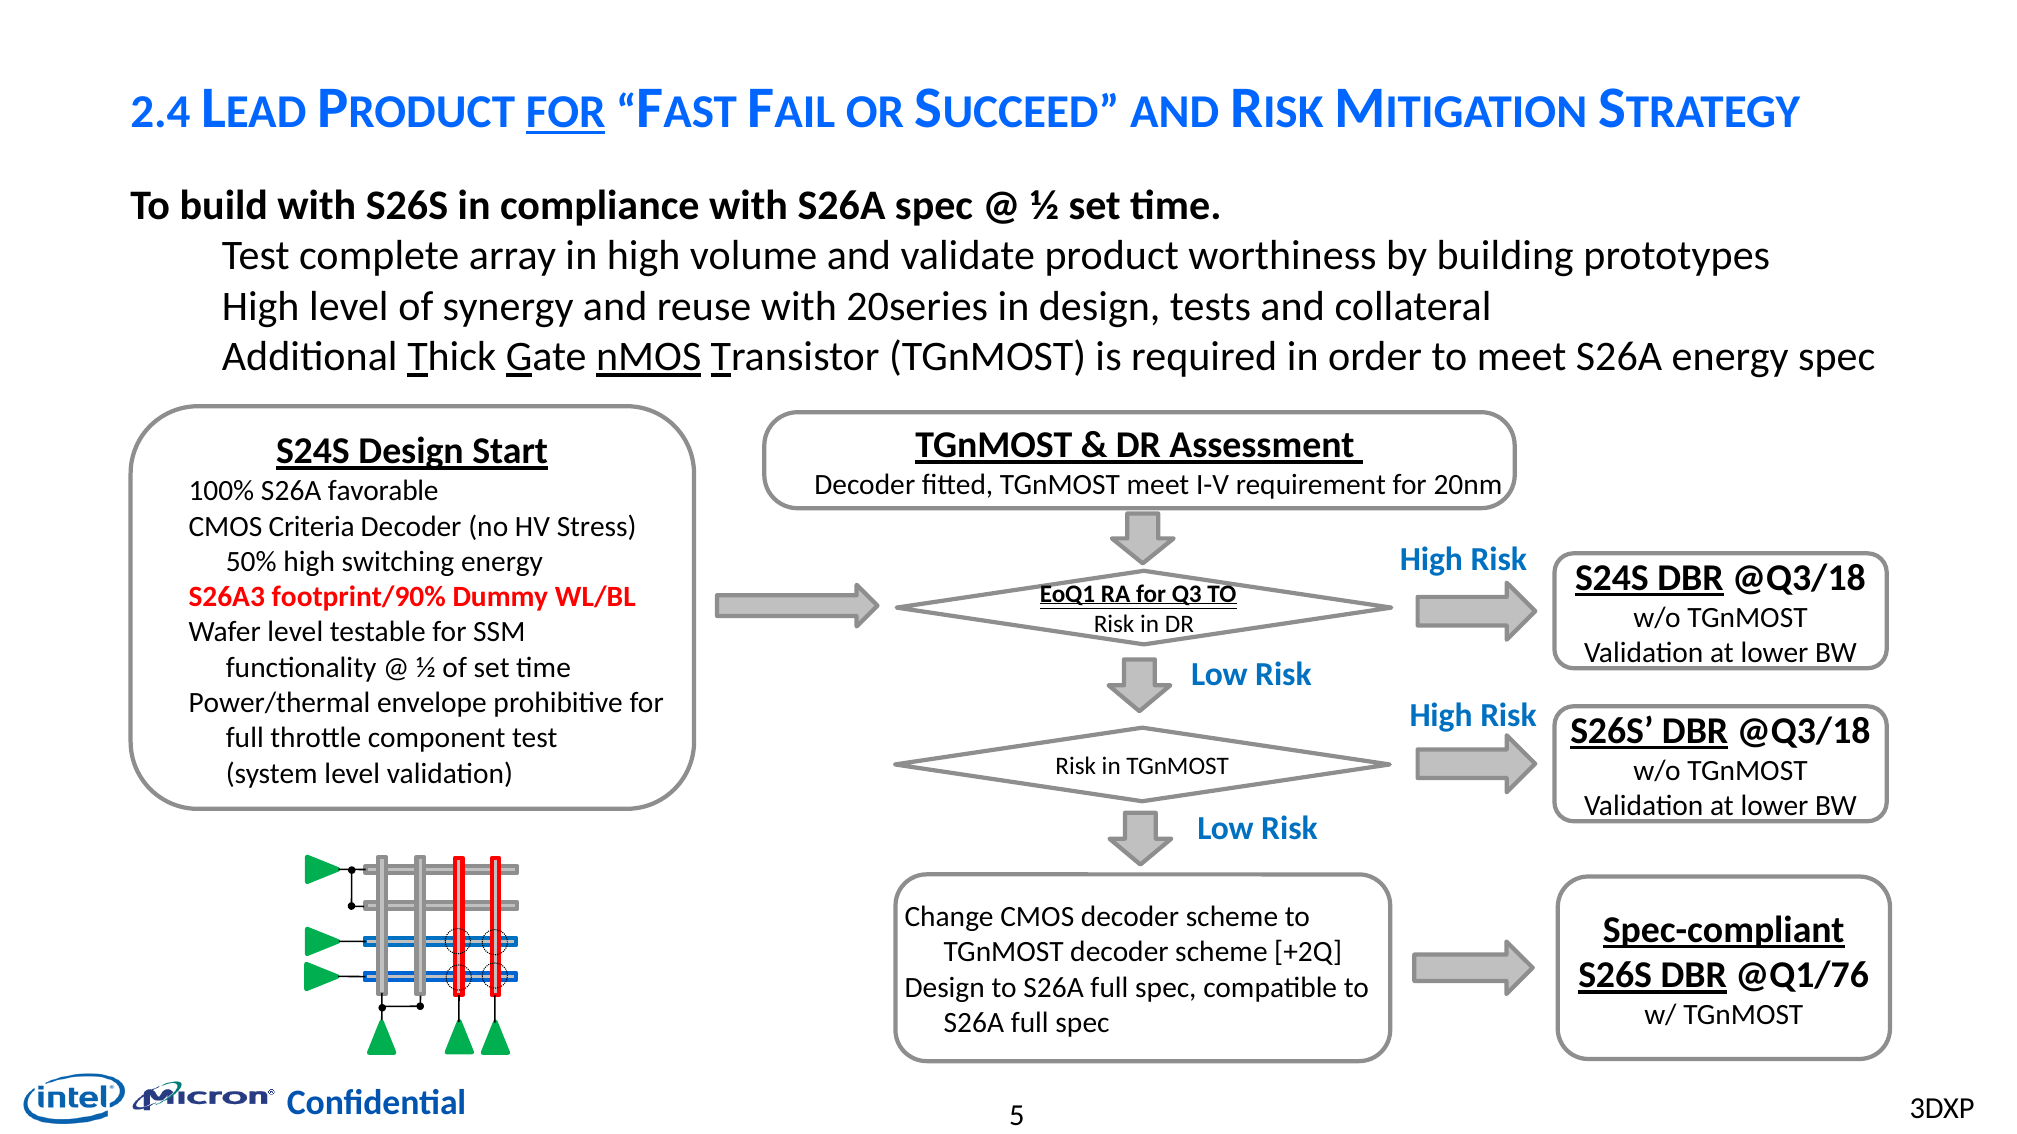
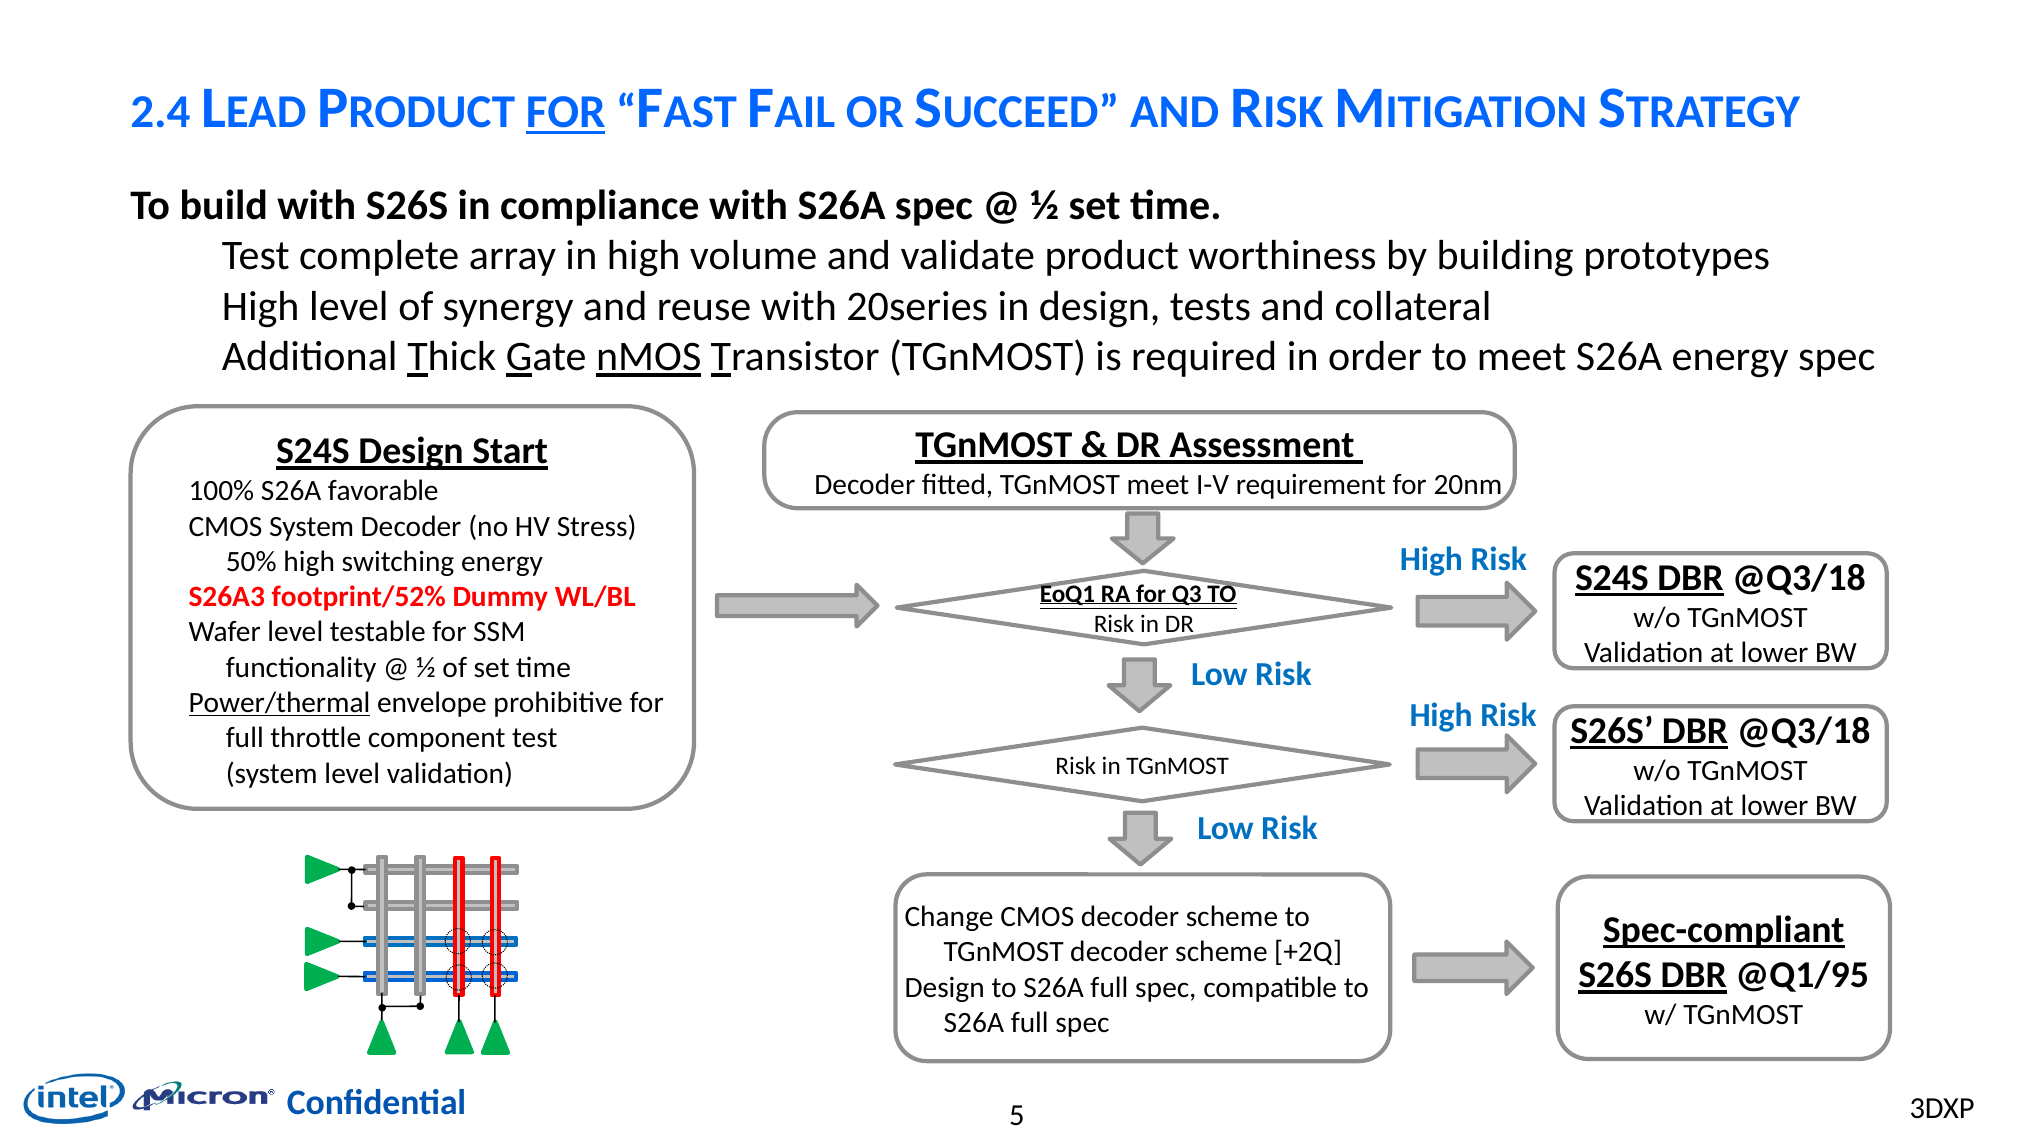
CMOS Criteria: Criteria -> System (312, 527)
footprint/90%: footprint/90% -> footprint/52% (359, 597)
Power/thermal underline: none -> present (279, 703)
@Q1/76: @Q1/76 -> @Q1/95 (1802, 976)
